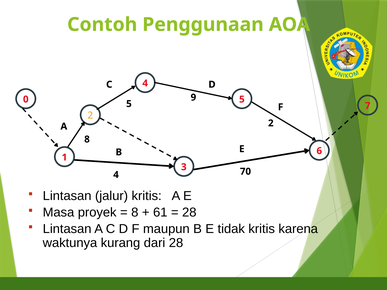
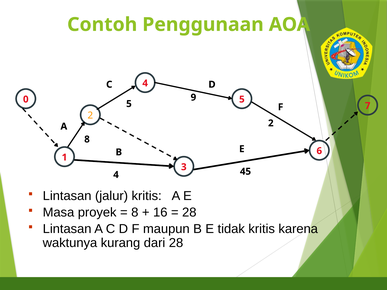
70: 70 -> 45 (245, 172)
61: 61 -> 16 (160, 213)
